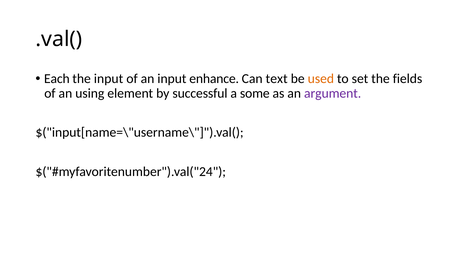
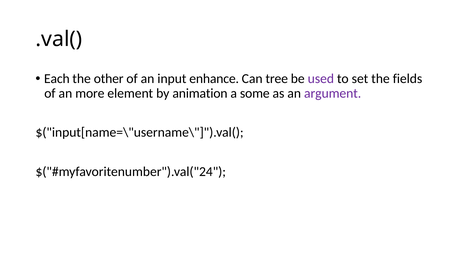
the input: input -> other (109, 79)
text: text -> tree (277, 79)
used colour: orange -> purple (321, 79)
using: using -> more (90, 93)
successful: successful -> animation (200, 93)
